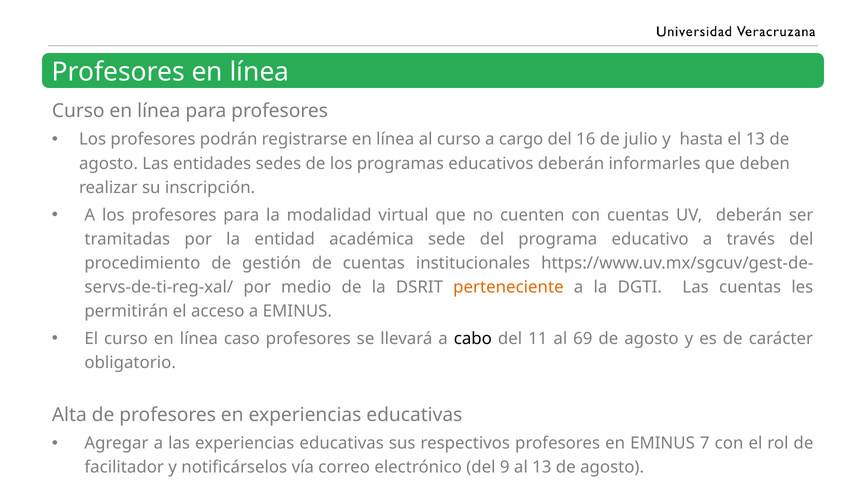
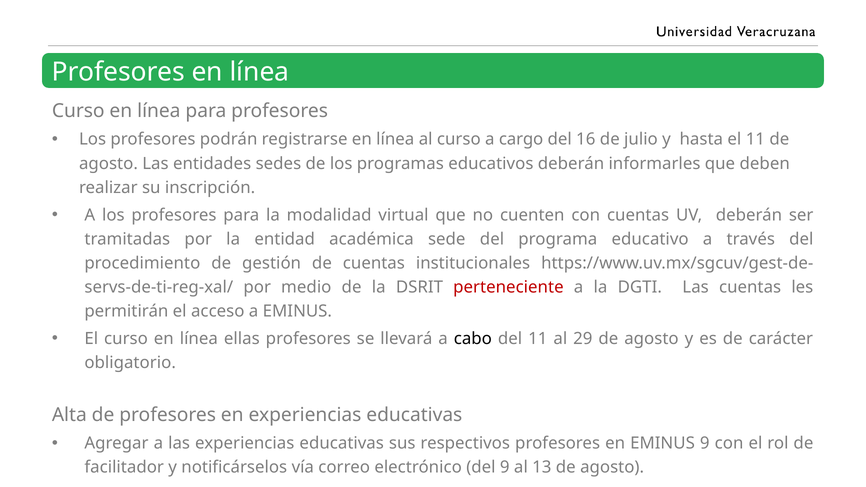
el 13: 13 -> 11 (755, 139)
perteneciente colour: orange -> red (508, 287)
caso: caso -> ellas (242, 339)
69: 69 -> 29 (583, 339)
EMINUS 7: 7 -> 9 (705, 444)
